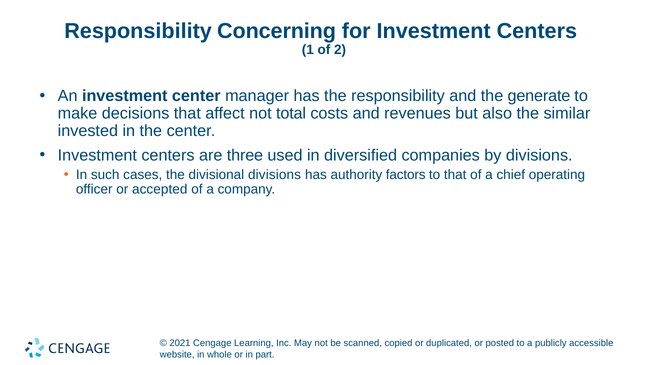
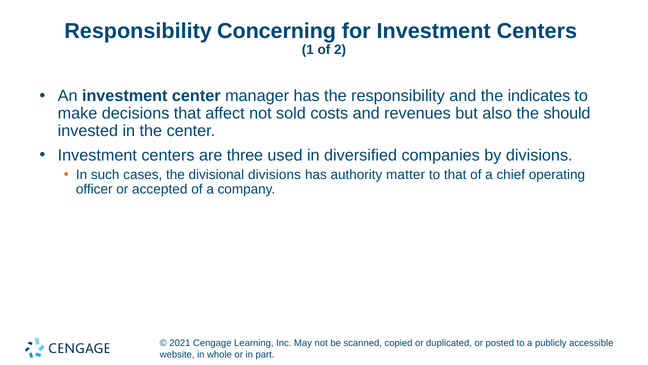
generate: generate -> indicates (539, 96)
total: total -> sold (291, 113)
similar: similar -> should (567, 113)
factors: factors -> matter (406, 174)
